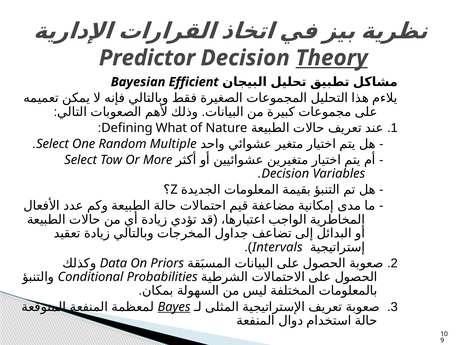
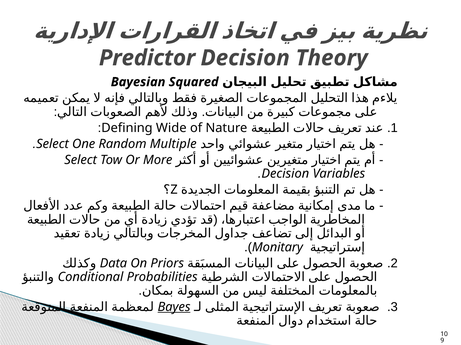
Theory underline: present -> none (332, 58)
Efficient: Efficient -> Squared (194, 82)
What: What -> Wide (171, 128)
Intervals: Intervals -> Monitary (277, 248)
